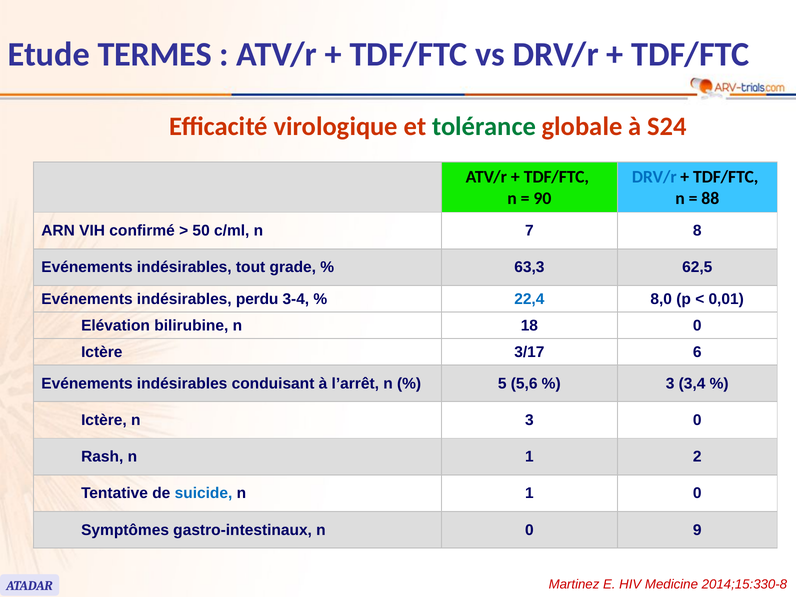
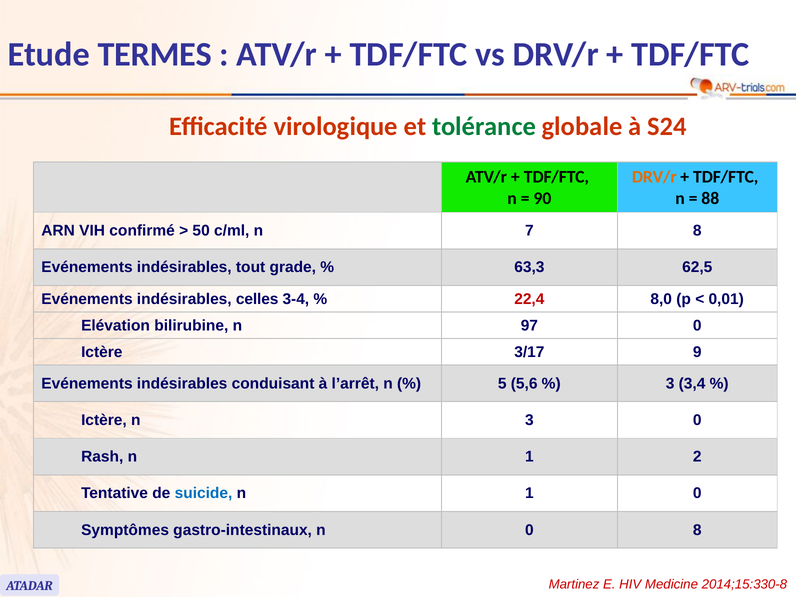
DRV/r colour: blue -> orange (654, 177)
perdu: perdu -> celles (257, 299)
22,4 colour: blue -> red (529, 299)
18: 18 -> 97 (529, 325)
6: 6 -> 9 (697, 352)
0 9: 9 -> 8 (697, 530)
